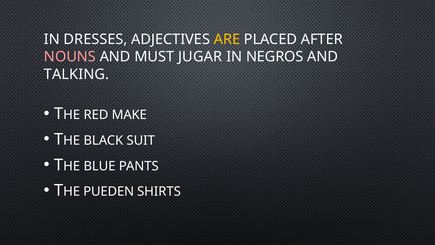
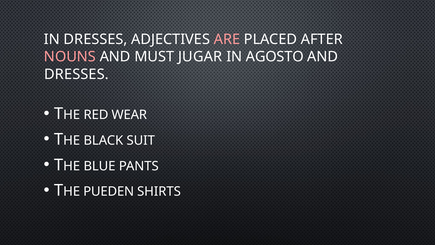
ARE colour: yellow -> pink (227, 39)
NEGROS: NEGROS -> AGOSTO (275, 57)
TALKING: TALKING -> DRESSES (77, 74)
MAKE: MAKE -> WEAR (129, 115)
